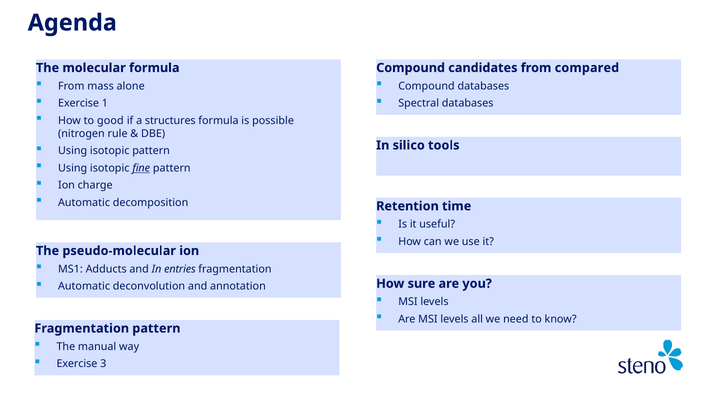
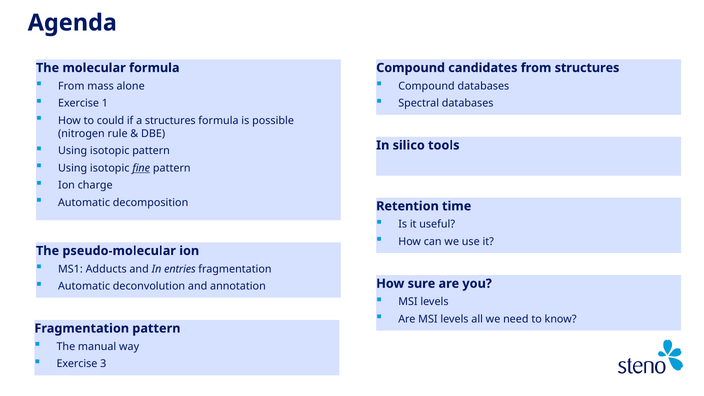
from compared: compared -> structures (587, 68)
good: good -> could (111, 121)
